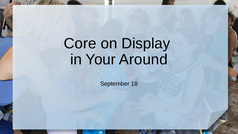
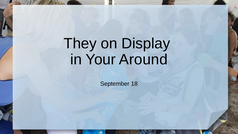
Core: Core -> They (80, 43)
